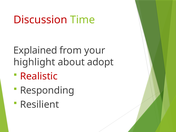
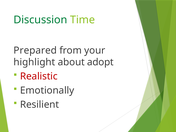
Discussion colour: red -> green (40, 20)
Explained: Explained -> Prepared (35, 50)
Responding: Responding -> Emotionally (47, 90)
